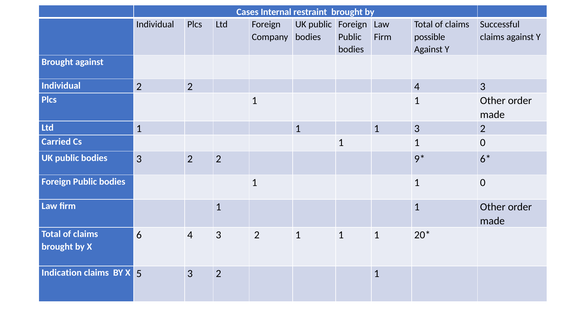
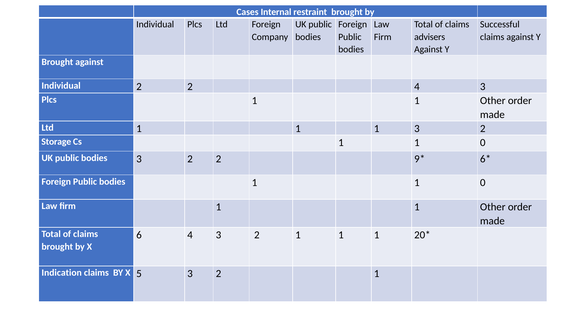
possible: possible -> advisers (430, 37)
Carried: Carried -> Storage (56, 142)
